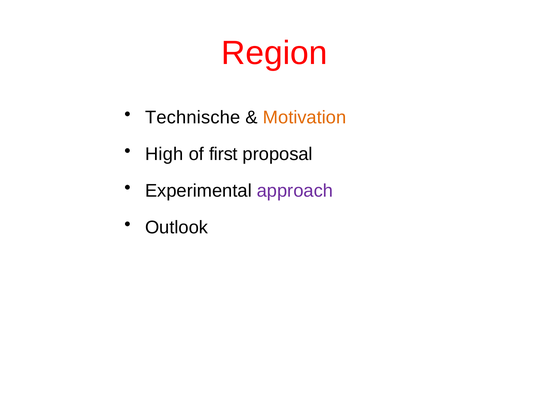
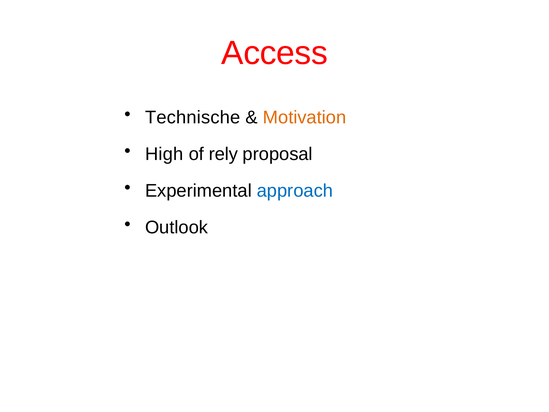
Region: Region -> Access (275, 53)
first: first -> rely (223, 154)
approach colour: purple -> blue (295, 191)
